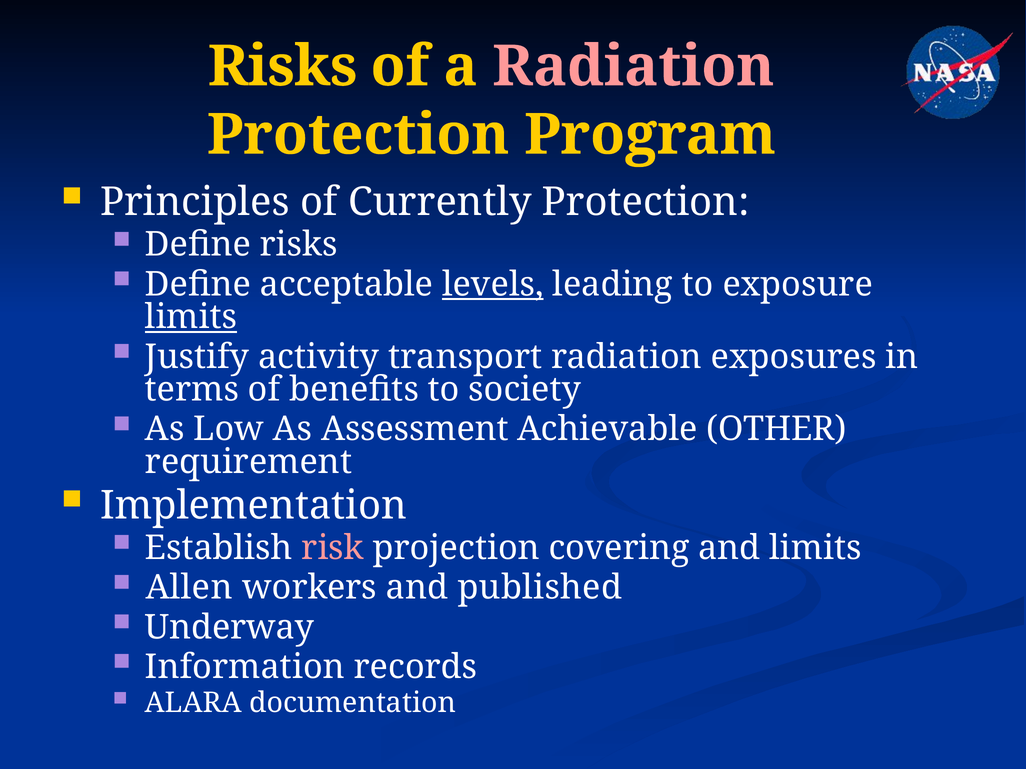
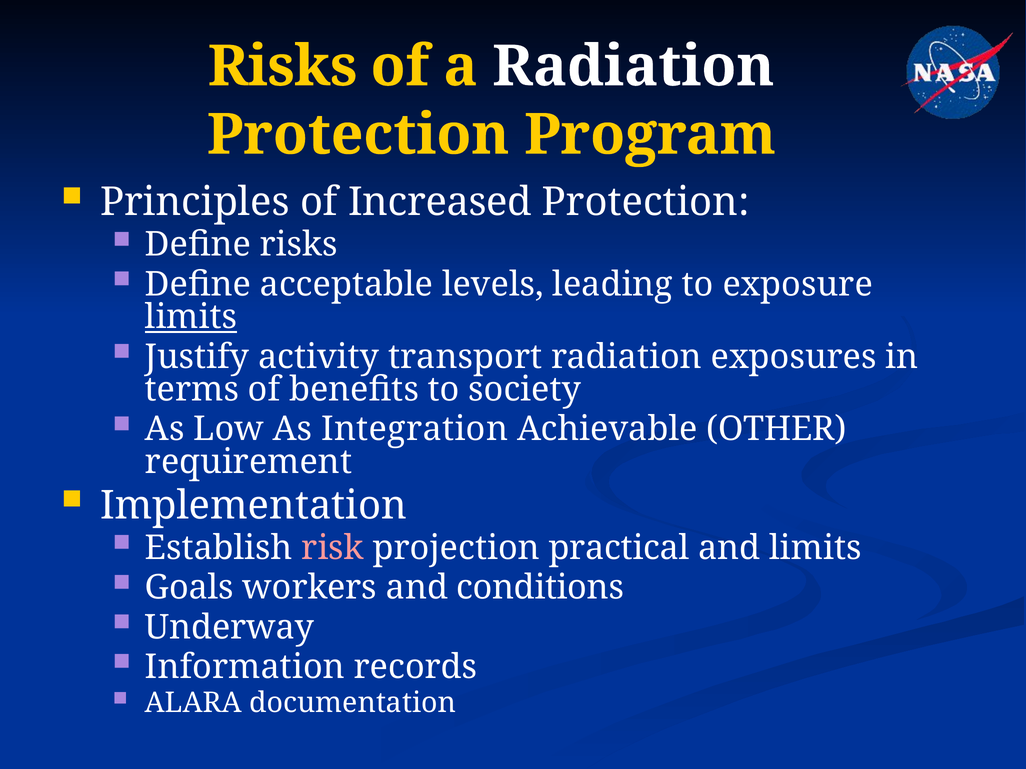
Radiation colour: pink -> white (633, 67)
Currently: Currently -> Increased (440, 202)
levels underline: present -> none (493, 284)
Assessment: Assessment -> Integration (415, 429)
covering: covering -> practical (619, 548)
Allen: Allen -> Goals (189, 588)
published: published -> conditions (540, 588)
